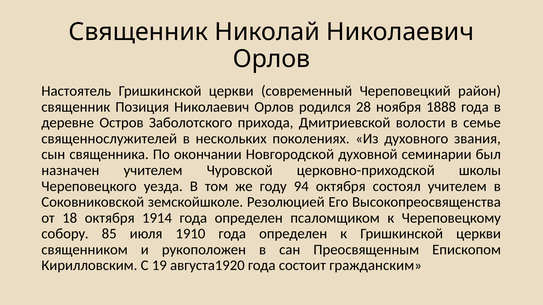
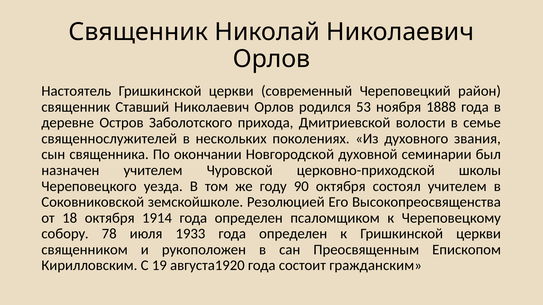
Позиция: Позиция -> Ставший (142, 107)
28: 28 -> 53 (363, 107)
94: 94 -> 90 (301, 186)
85: 85 -> 78 (109, 234)
1910: 1910 -> 1933 (190, 234)
